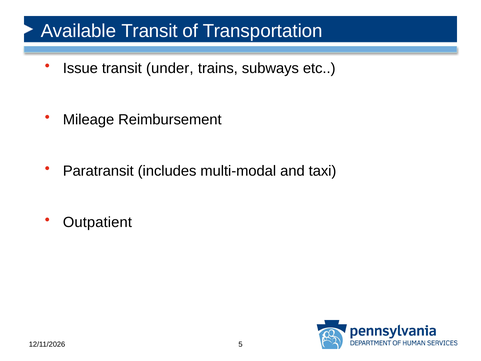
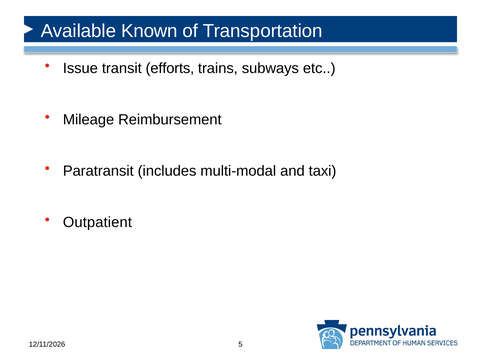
Available Transit: Transit -> Known (149, 31)
under: under -> efforts (170, 68)
